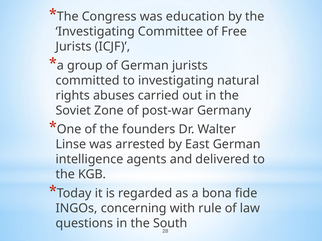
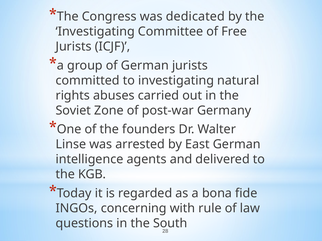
education: education -> dedicated (195, 17)
